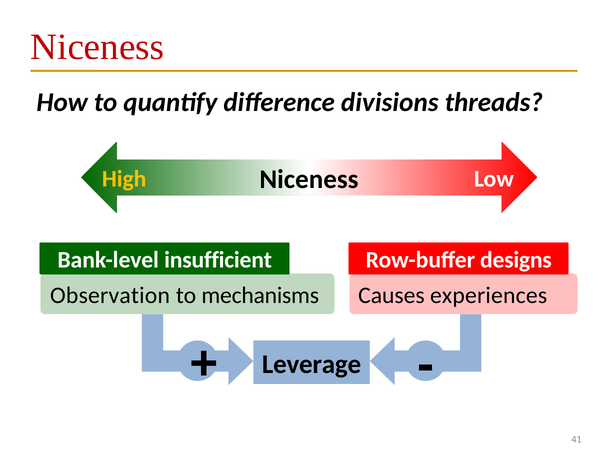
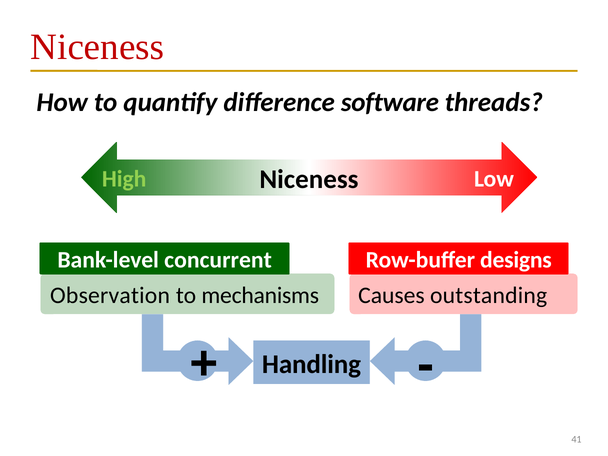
divisions: divisions -> software (390, 102)
High colour: yellow -> light green (124, 179)
insufficient: insufficient -> concurrent (218, 260)
experiences: experiences -> outstanding (489, 296)
Leverage: Leverage -> Handling (312, 364)
